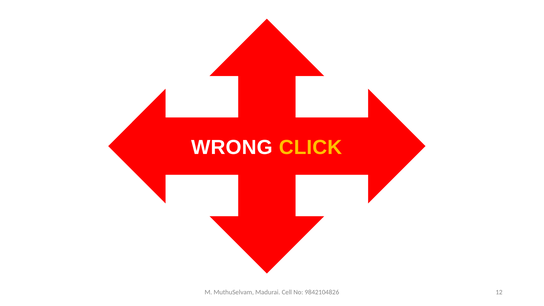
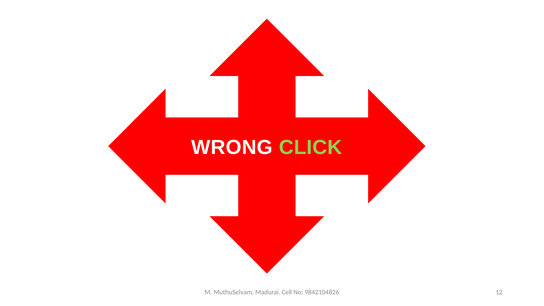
CLICK colour: yellow -> light green (310, 148)
